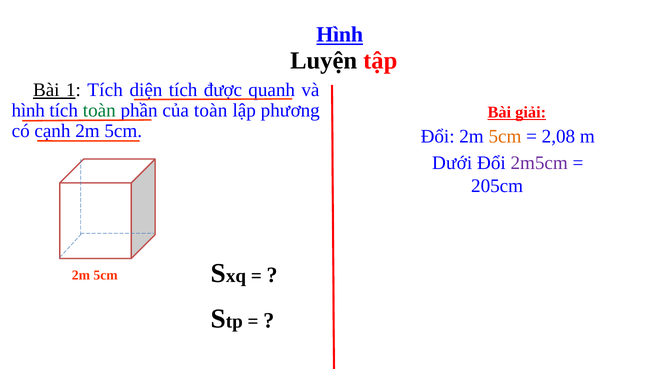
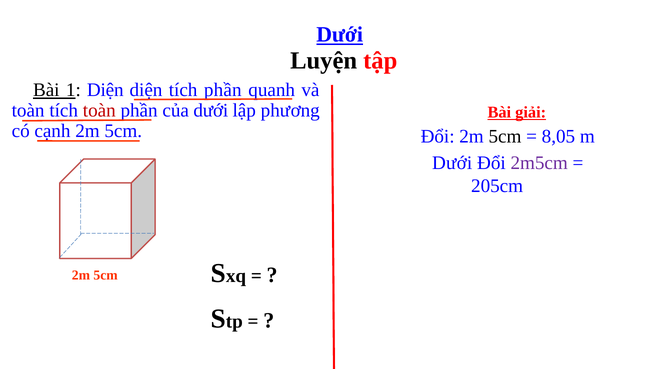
Hình: Hình -> Dưới (340, 35)
1 Tích: Tích -> Diện (105, 90)
tích được: được -> phần (223, 90)
hình: hình -> toàn (28, 110)
toàn colour: green -> red (99, 110)
của toàn: toàn -> dưới (211, 110)
5cm colour: orange -> black (505, 136)
2,08: 2,08 -> 8,05 (558, 136)
